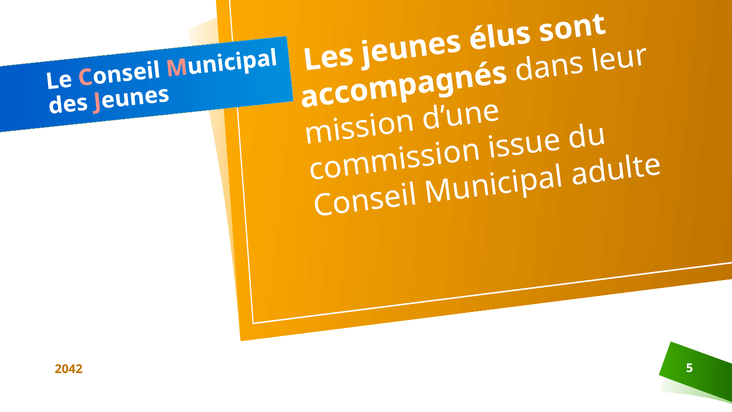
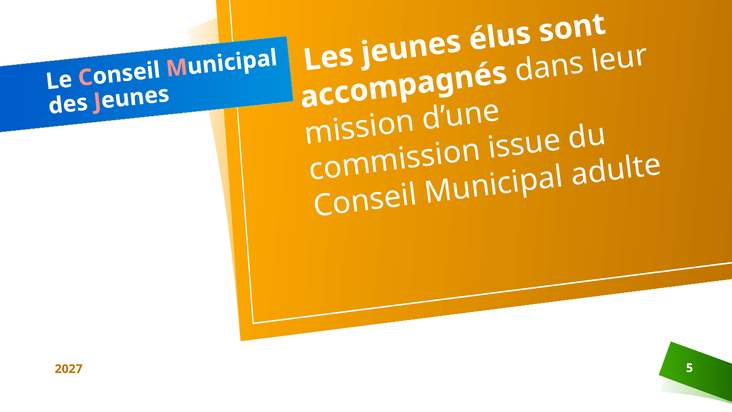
2042: 2042 -> 2027 (69, 369)
